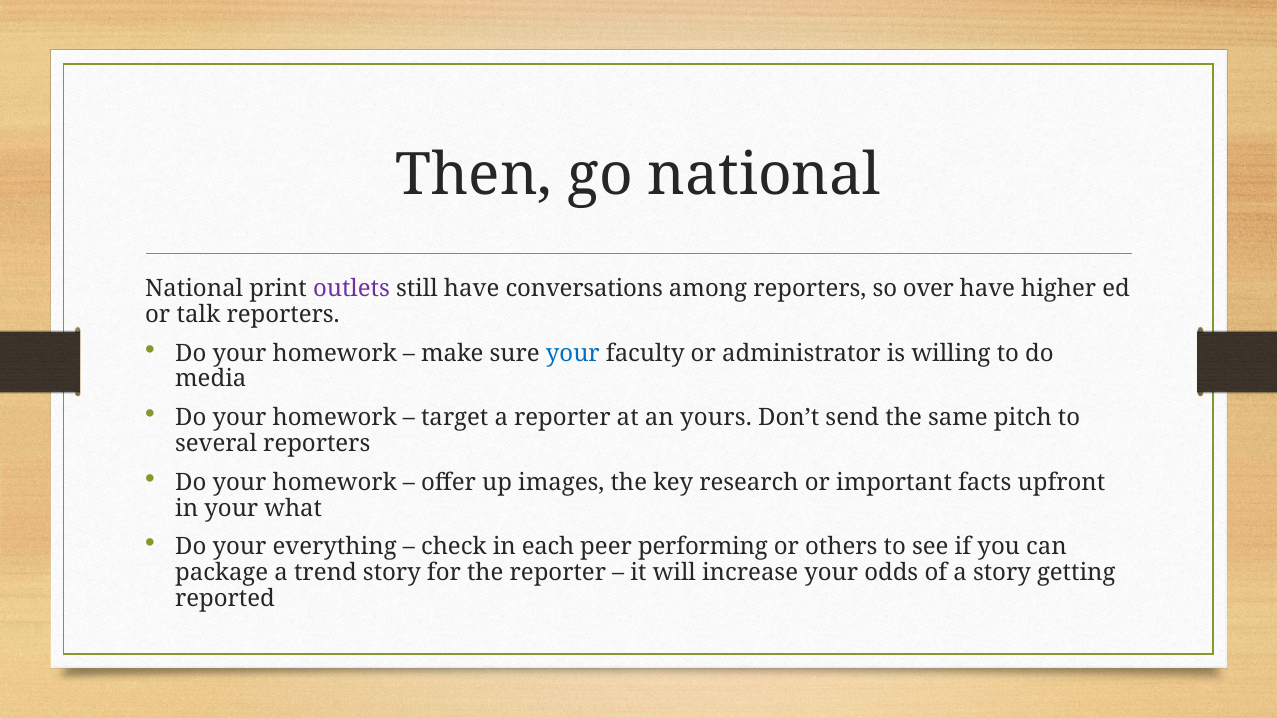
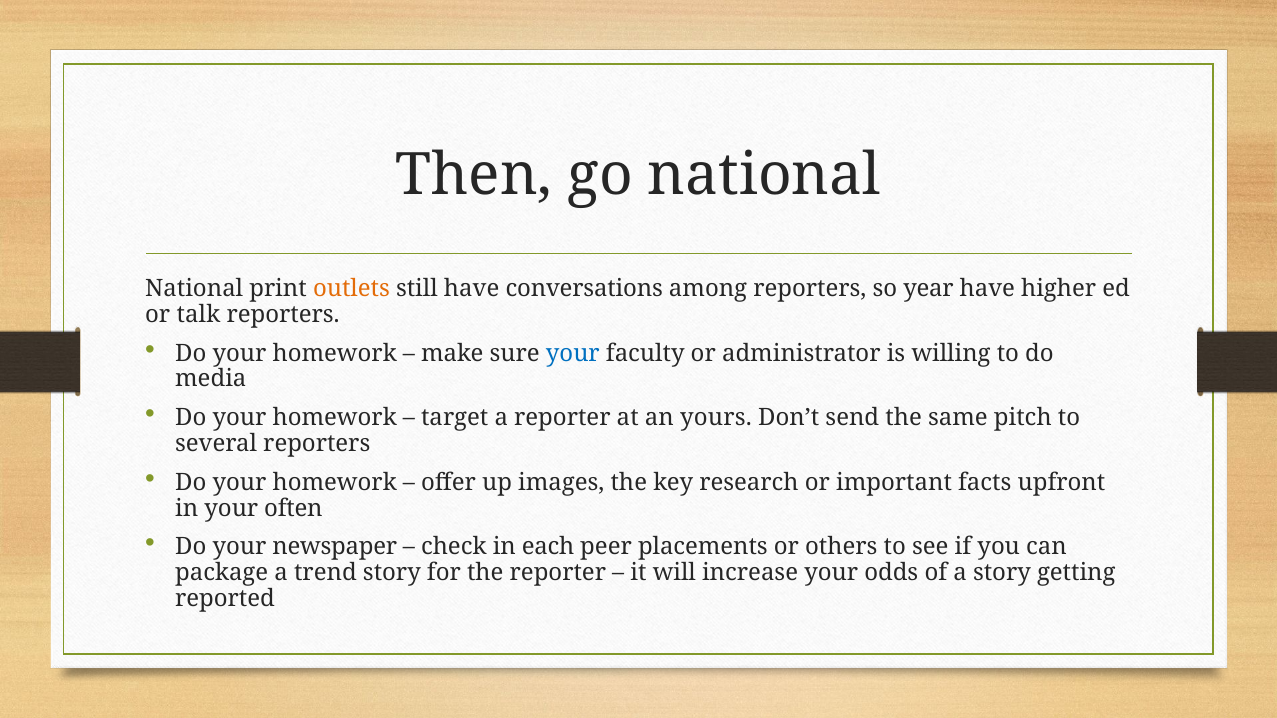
outlets colour: purple -> orange (351, 289)
over: over -> year (928, 289)
what: what -> often (293, 508)
everything: everything -> newspaper (335, 547)
performing: performing -> placements (703, 547)
